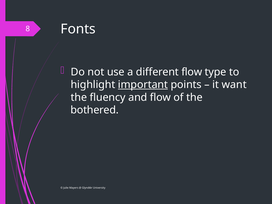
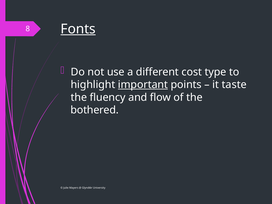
Fonts underline: none -> present (78, 29)
different flow: flow -> cost (192, 72)
want: want -> taste (234, 85)
